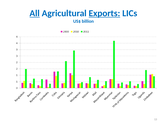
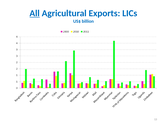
Exports underline: present -> none (104, 13)
